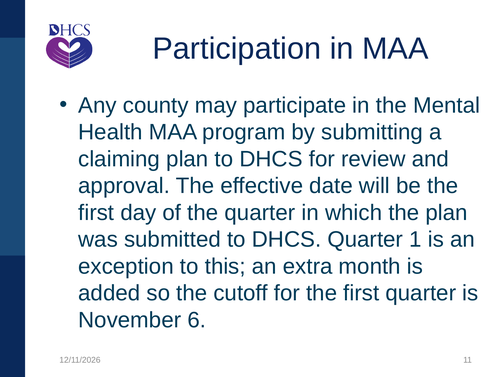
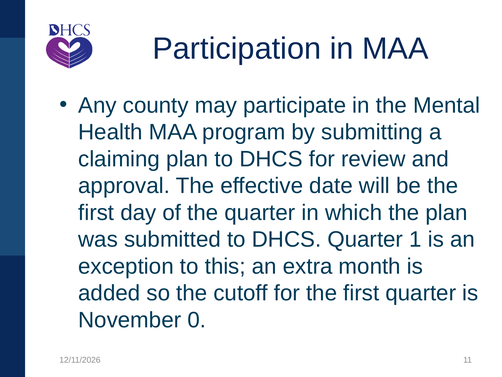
6: 6 -> 0 (197, 320)
